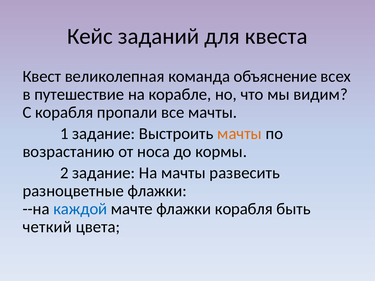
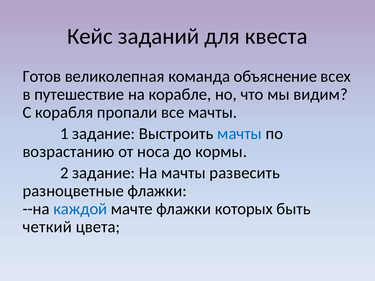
Квест: Квест -> Готов (42, 76)
мачты colour: orange -> blue (240, 134)
флажки корабля: корабля -> которых (244, 209)
